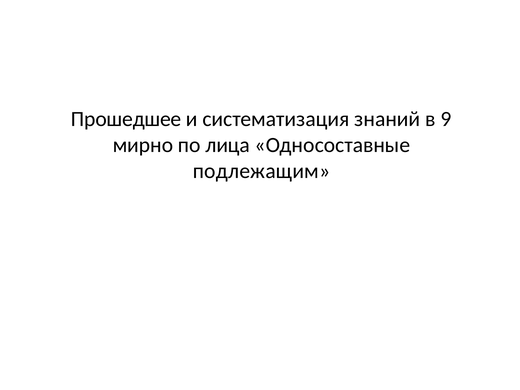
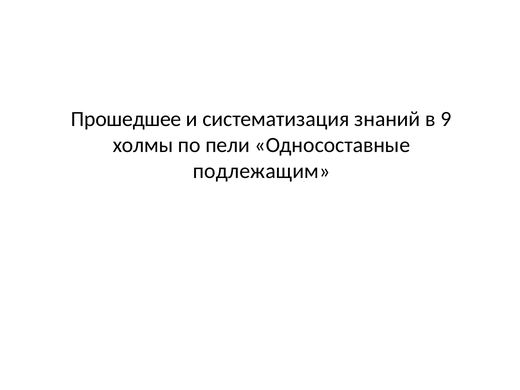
мирно: мирно -> холмы (143, 145)
лица: лица -> пели (228, 145)
